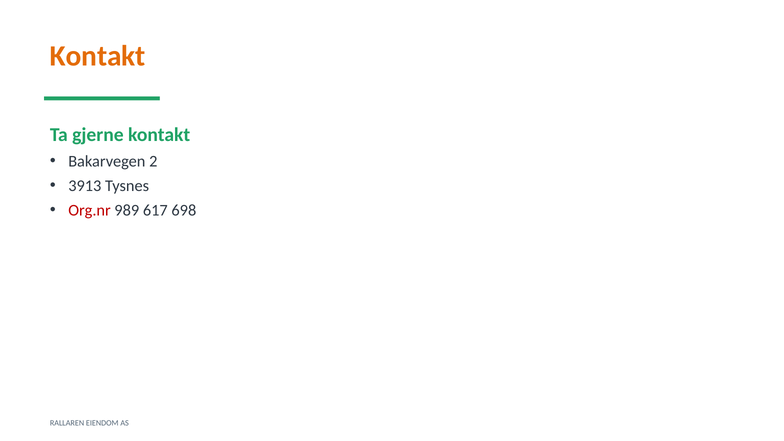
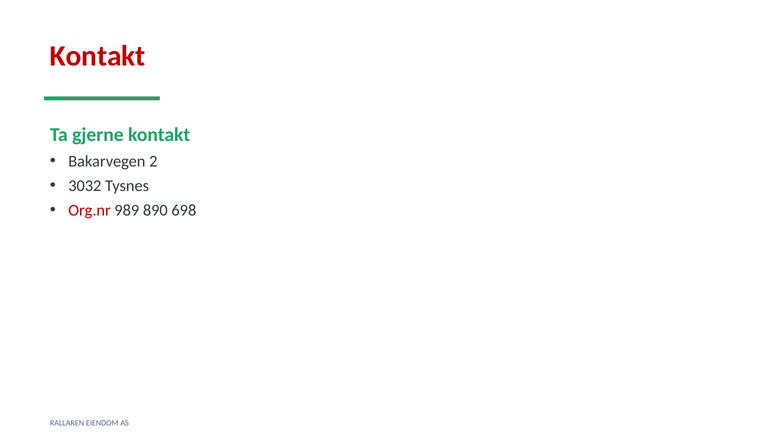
Kontakt colour: orange -> red (98, 56)
3913: 3913 -> 3032 (85, 186)
617: 617 -> 890 (155, 210)
